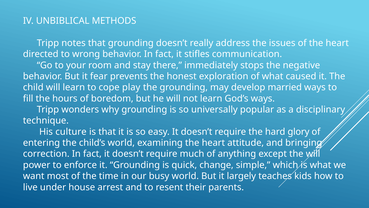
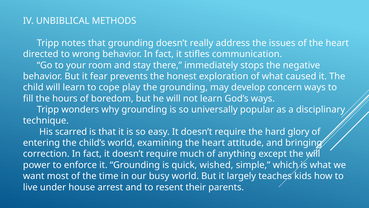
married: married -> concern (285, 87)
culture: culture -> scarred (71, 131)
change: change -> wished (216, 165)
